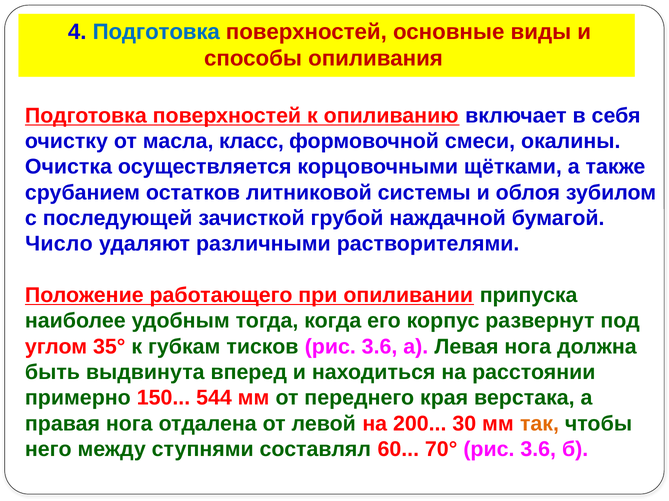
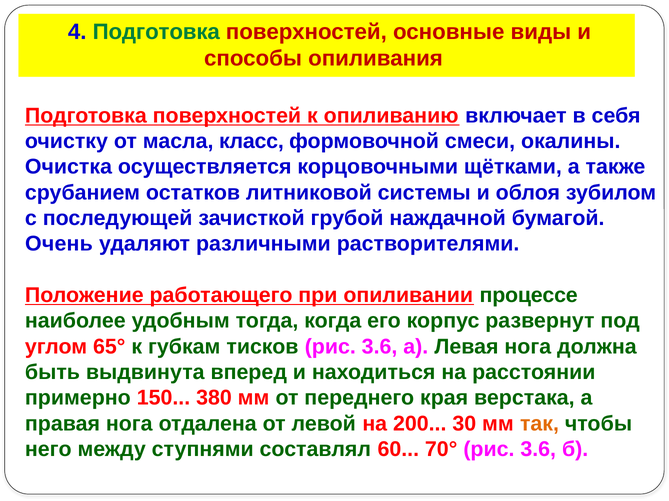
Подготовка colour: blue -> green (156, 32)
Число: Число -> Очень (59, 244)
припуска: припуска -> процессе (529, 296)
35°: 35° -> 65° (109, 347)
544: 544 -> 380 (214, 398)
